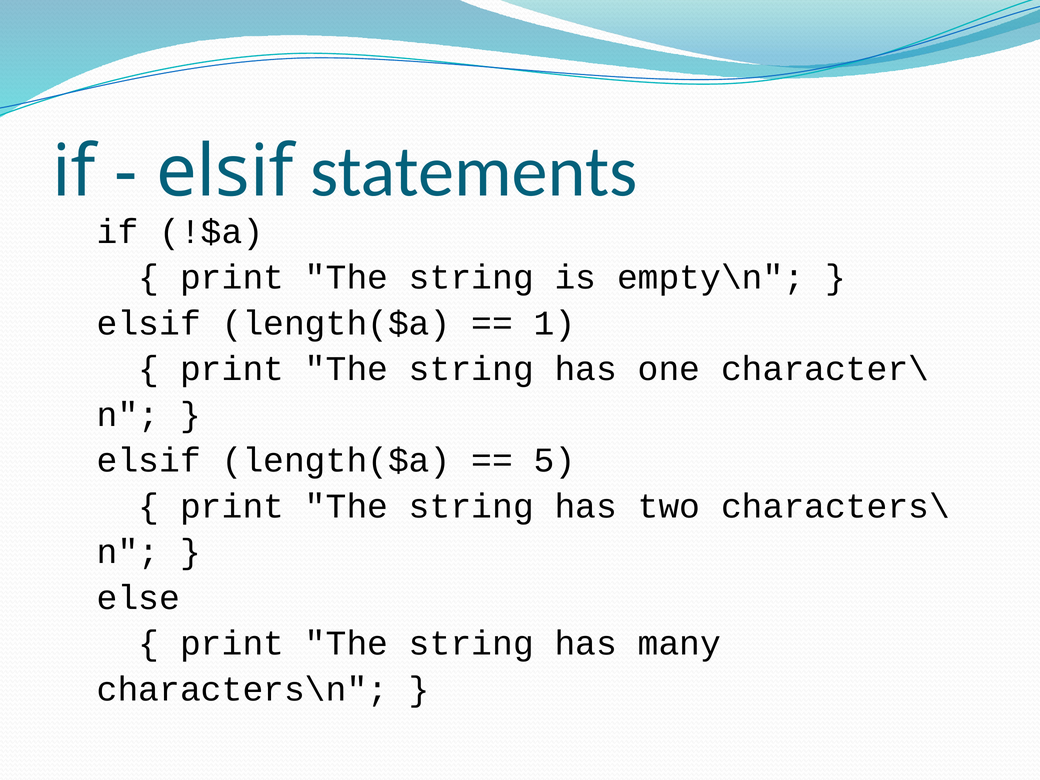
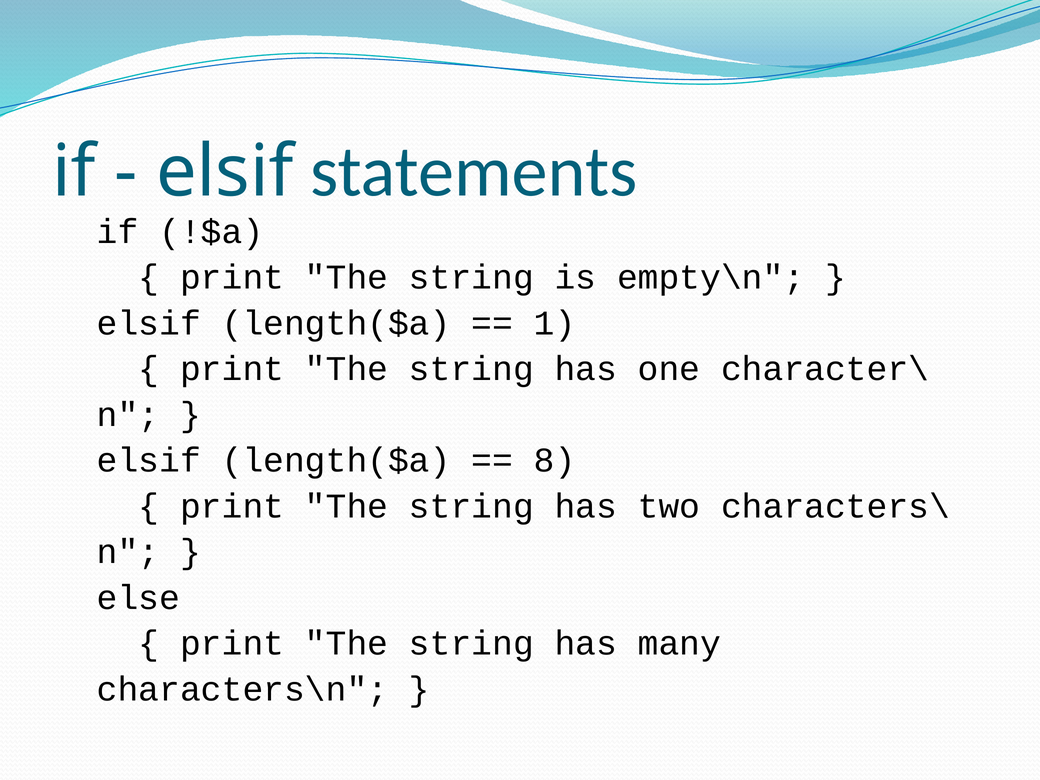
5: 5 -> 8 (555, 460)
